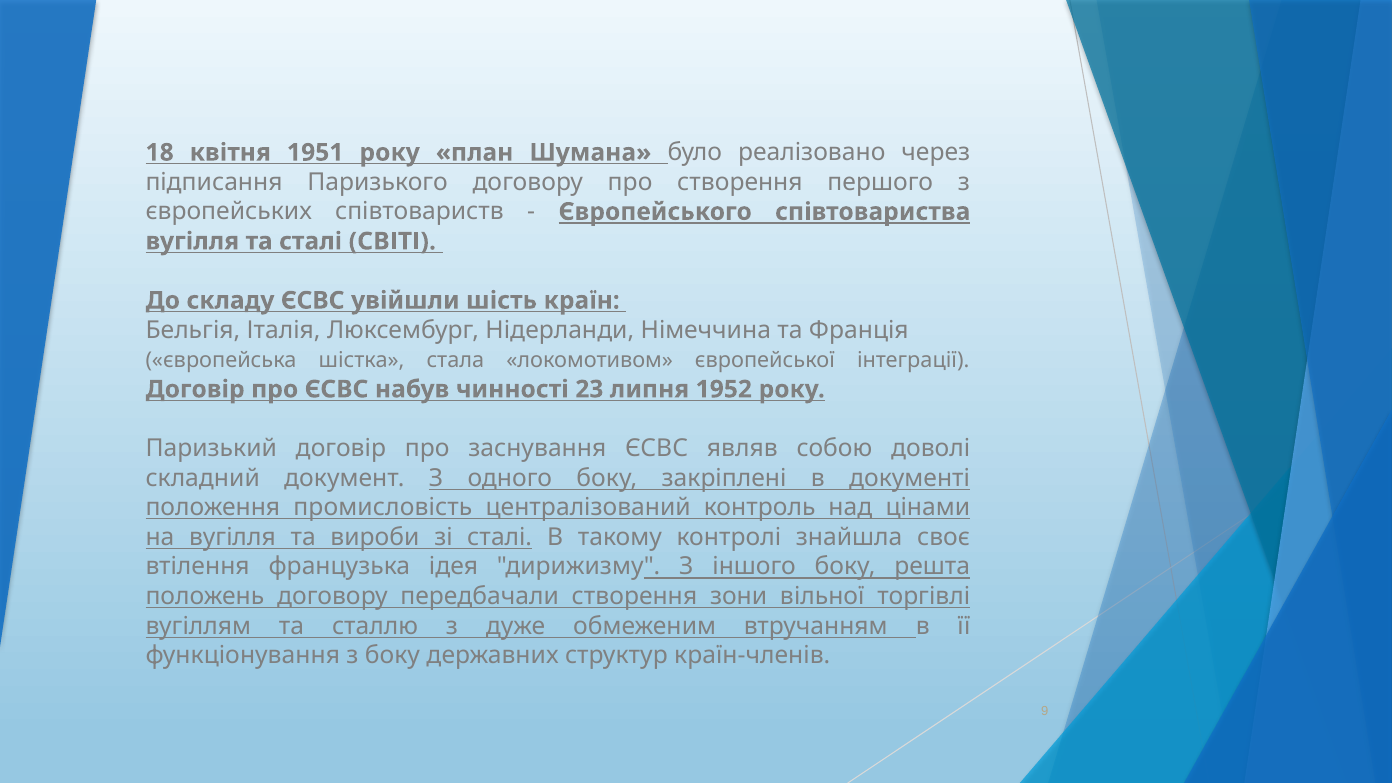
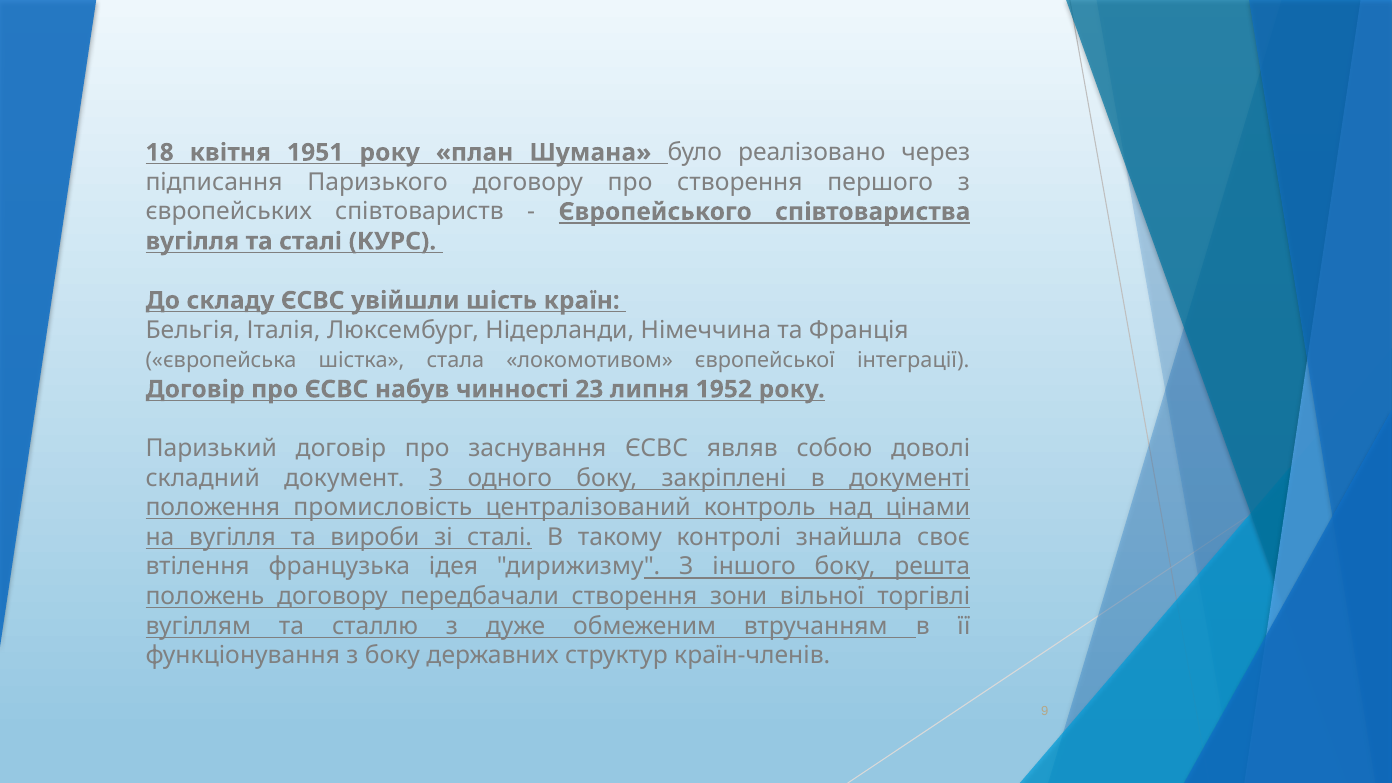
СВІТІ: СВІТІ -> КУРС (392, 241)
